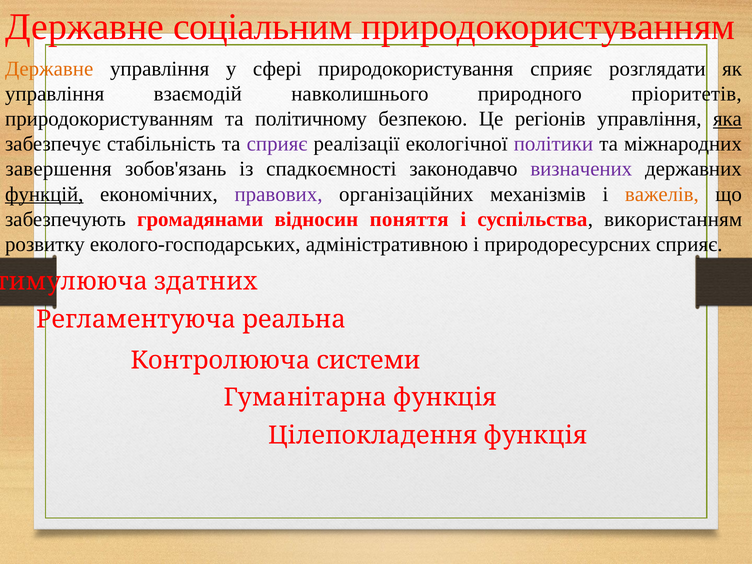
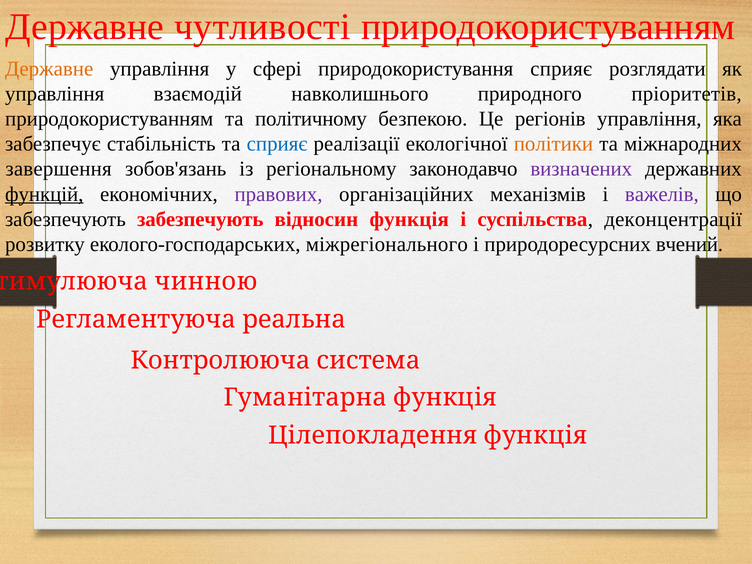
соціальним: соціальним -> чутливості (262, 27)
яка underline: present -> none (727, 119)
сприяє colour: purple -> blue (277, 144)
політики colour: purple -> orange (553, 144)
спадкоємності: спадкоємності -> регіональному (331, 169)
важелів colour: orange -> purple (662, 194)
забезпечують громадянами: громадянами -> забезпечують (200, 219)
відносин поняття: поняття -> функція (409, 219)
використанням: використанням -> деконцентрації (673, 219)
адміністративною: адміністративною -> міжрегіонального (387, 244)
природоресурсних сприяє: сприяє -> вчений (689, 244)
здатних: здатних -> чинною (206, 282)
системи: системи -> система (369, 361)
